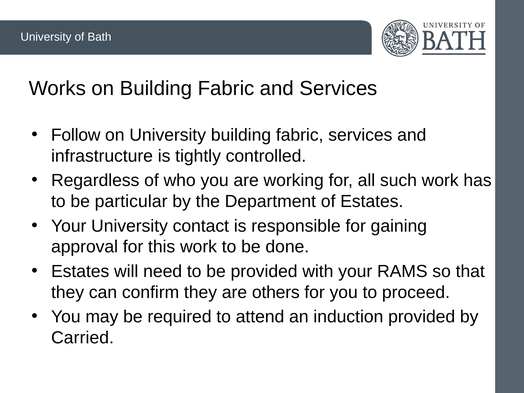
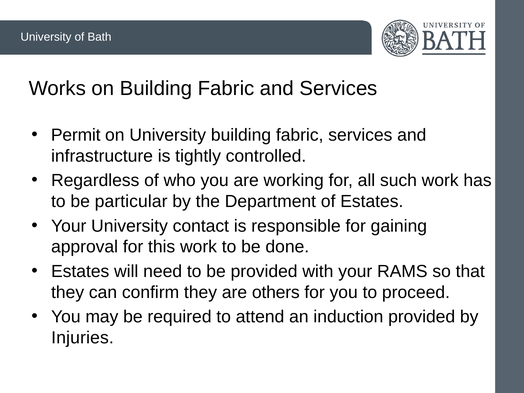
Follow: Follow -> Permit (76, 135)
Carried: Carried -> Injuries (83, 338)
